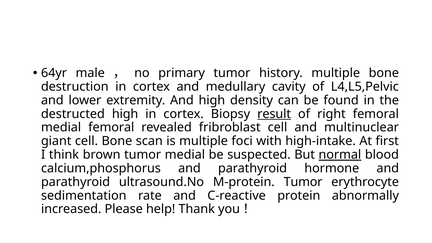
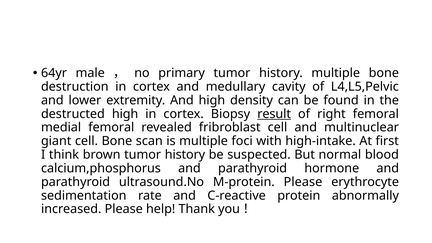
brown tumor medial: medial -> history (185, 155)
normal underline: present -> none (340, 155)
M-protein Tumor: Tumor -> Please (303, 182)
